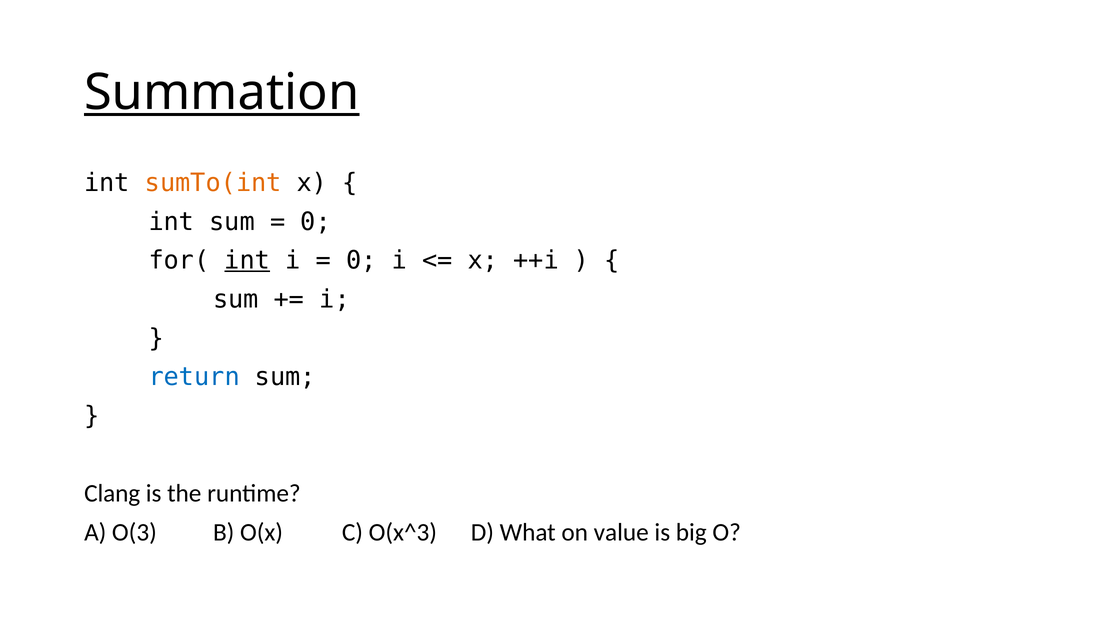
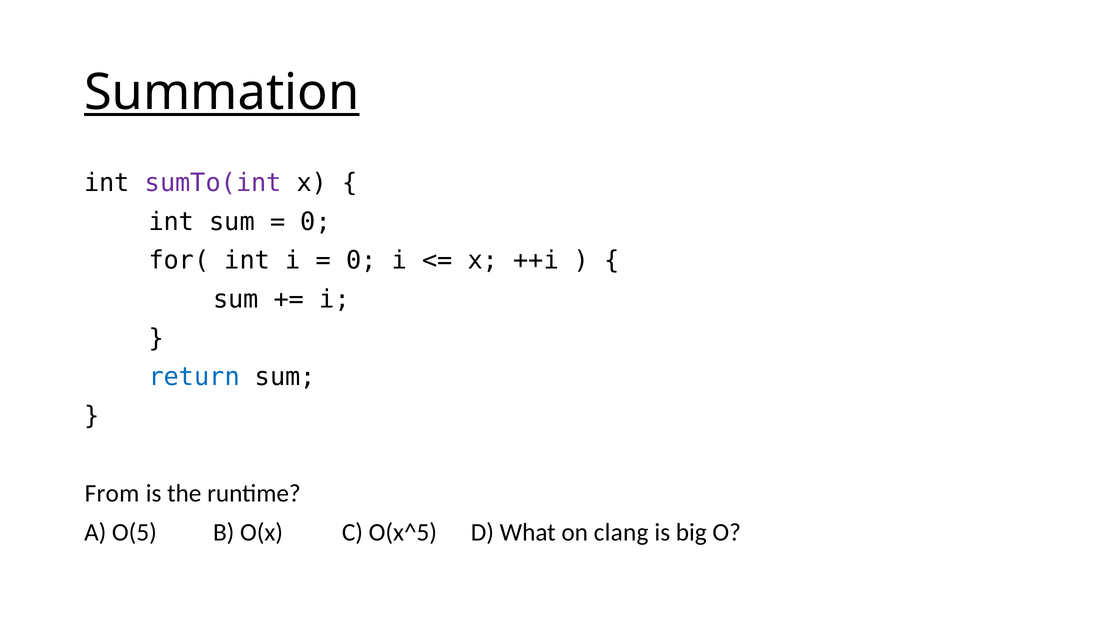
sumTo(int colour: orange -> purple (213, 183)
int underline: present -> none (247, 261)
Clang: Clang -> From (112, 494)
O(3: O(3 -> O(5 (134, 532)
O(x^3: O(x^3 -> O(x^5 (403, 532)
value: value -> clang (621, 532)
